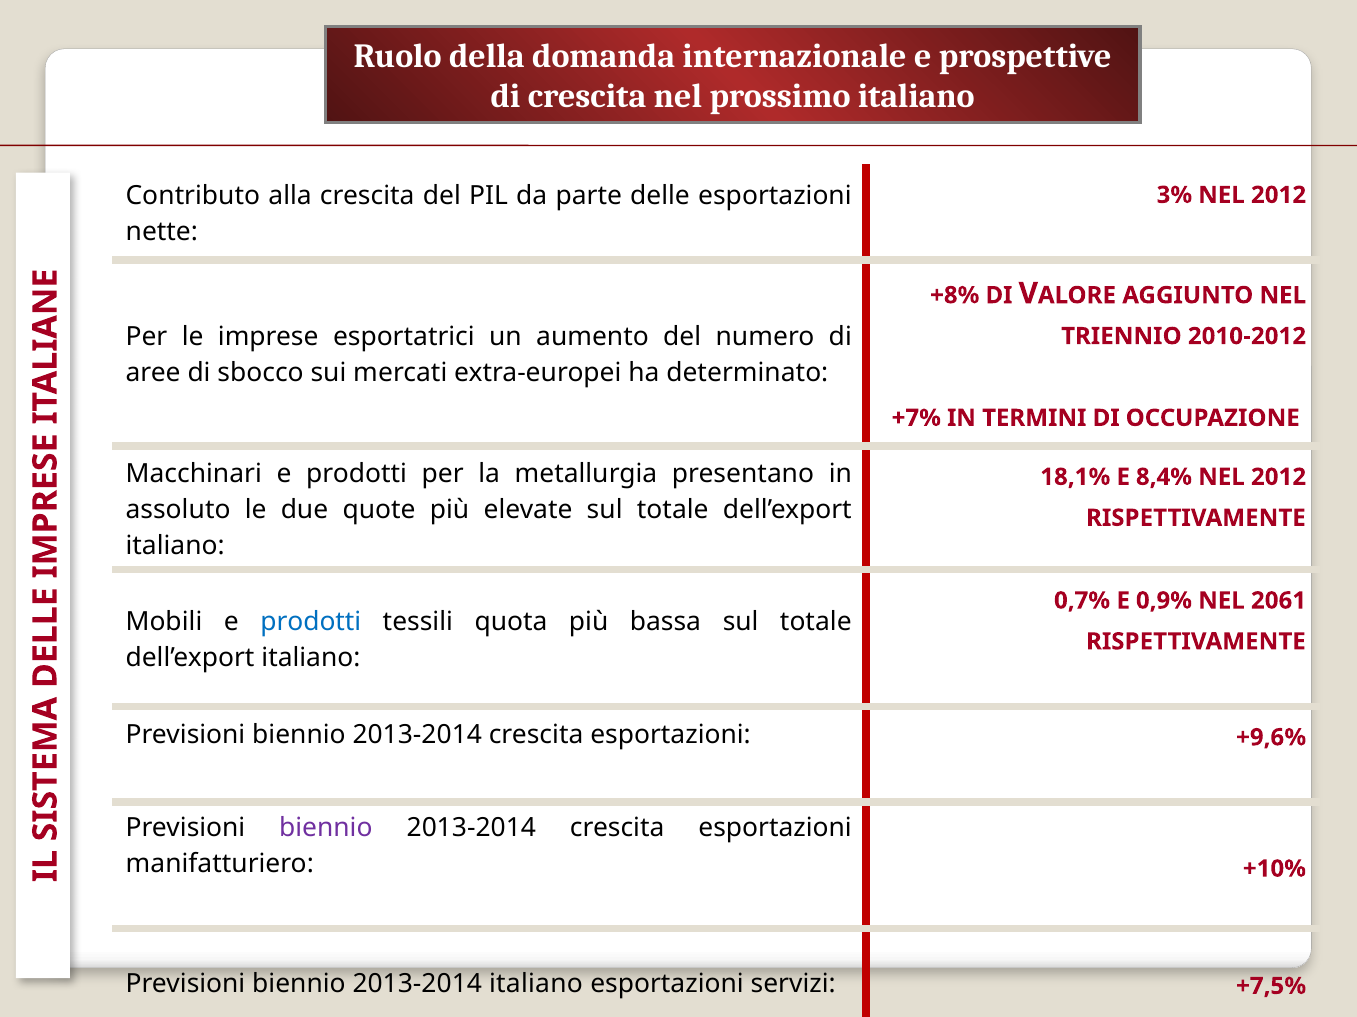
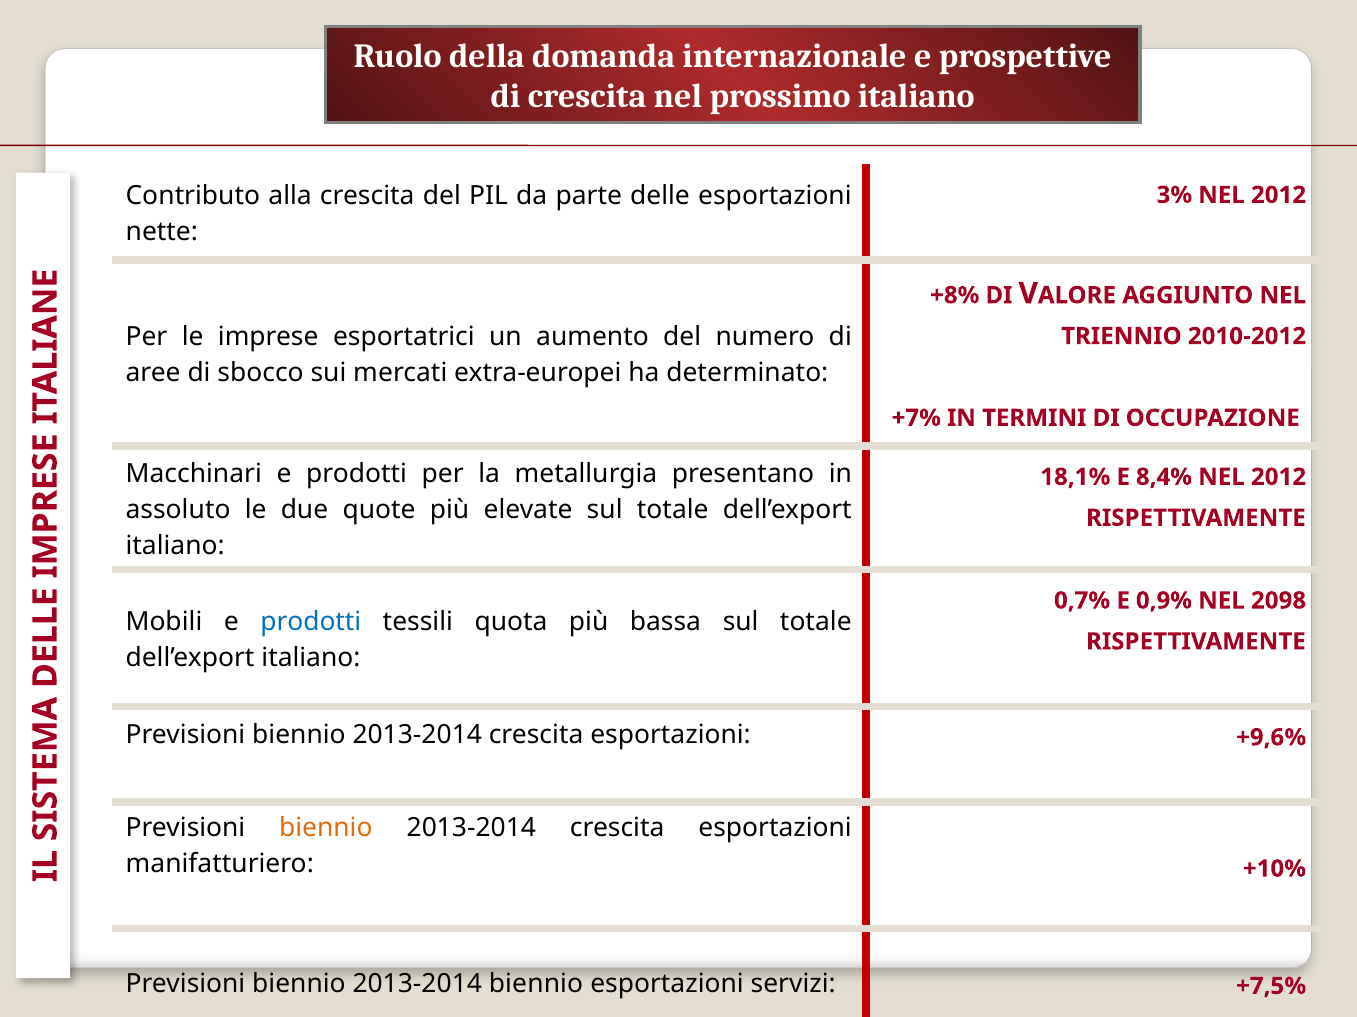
2061: 2061 -> 2098 (1279, 601)
biennio colour: purple -> orange (326, 829)
2013-2014 italiano: italiano -> biennio (536, 985)
